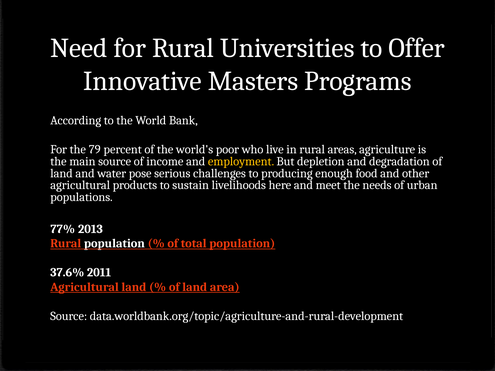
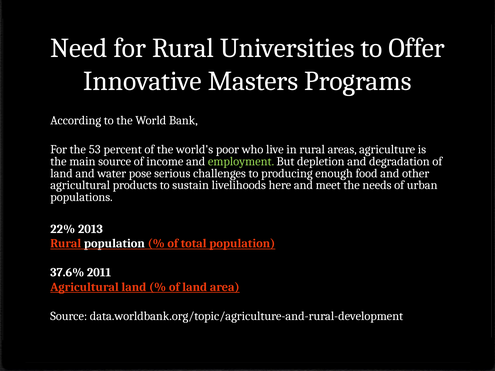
79: 79 -> 53 (95, 150)
employment colour: yellow -> light green (241, 162)
77%: 77% -> 22% (63, 229)
